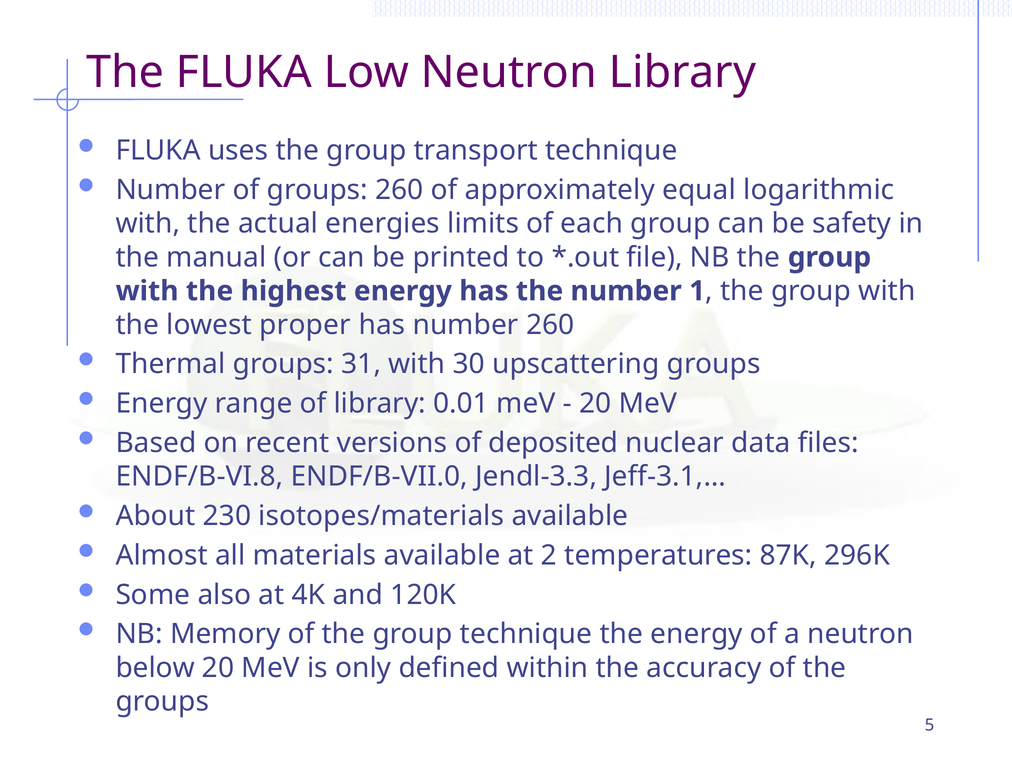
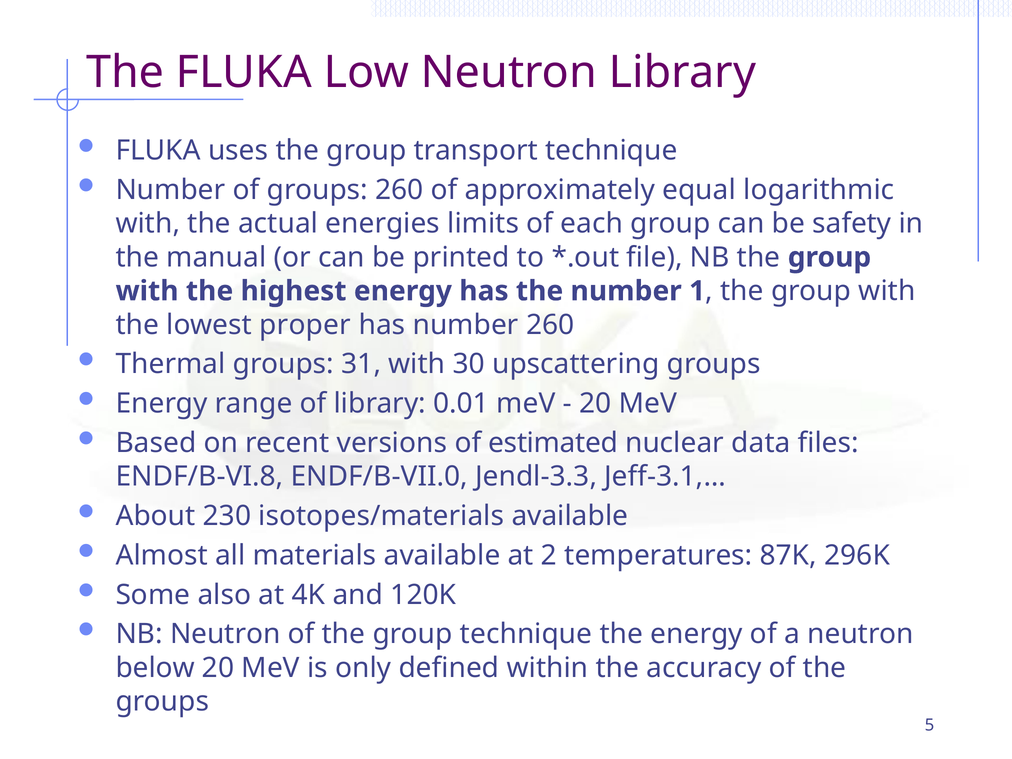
deposited: deposited -> estimated (553, 443)
NB Memory: Memory -> Neutron (225, 634)
